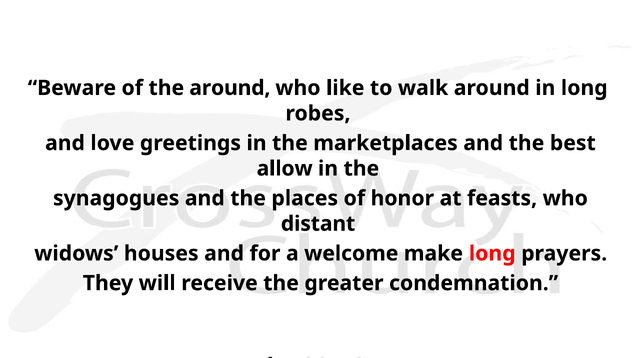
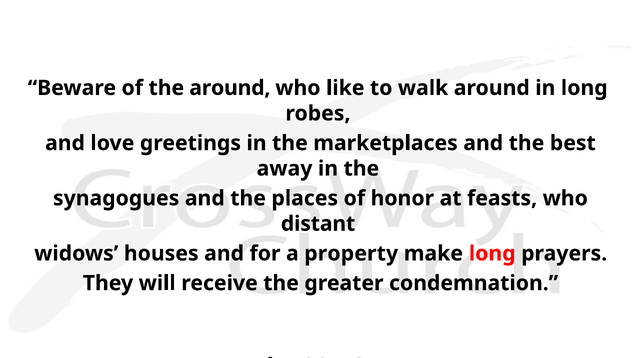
allow: allow -> away (285, 168)
welcome: welcome -> property (351, 253)
